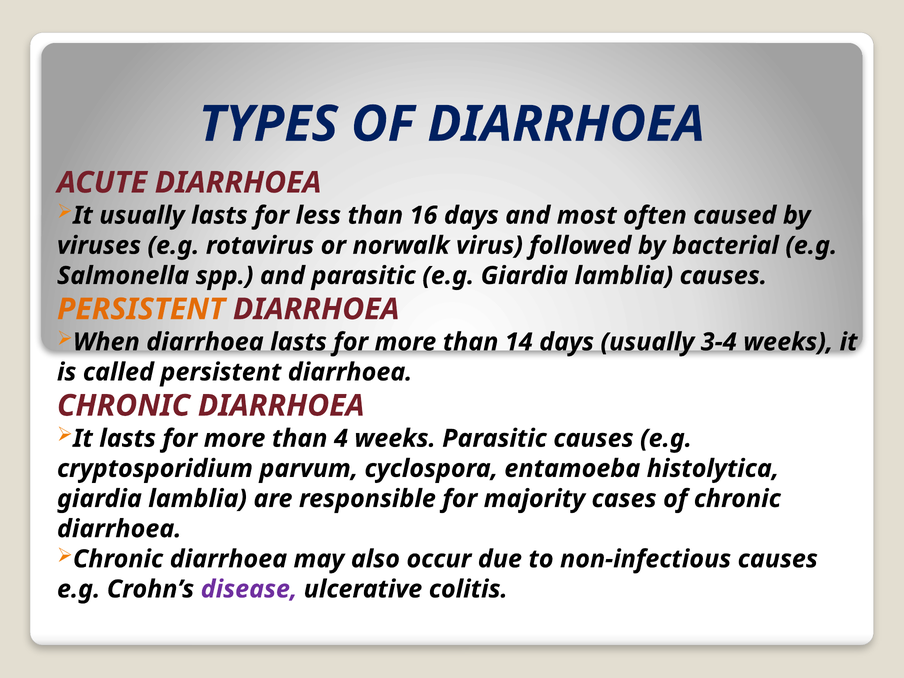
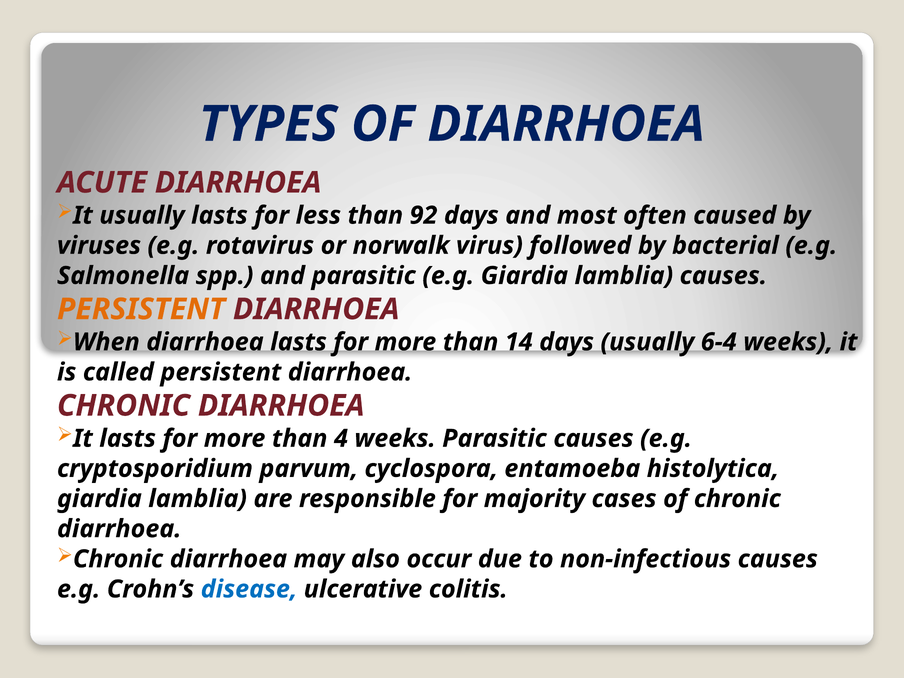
16: 16 -> 92 (424, 215)
3-4: 3-4 -> 6-4 (719, 342)
disease colour: purple -> blue (249, 589)
